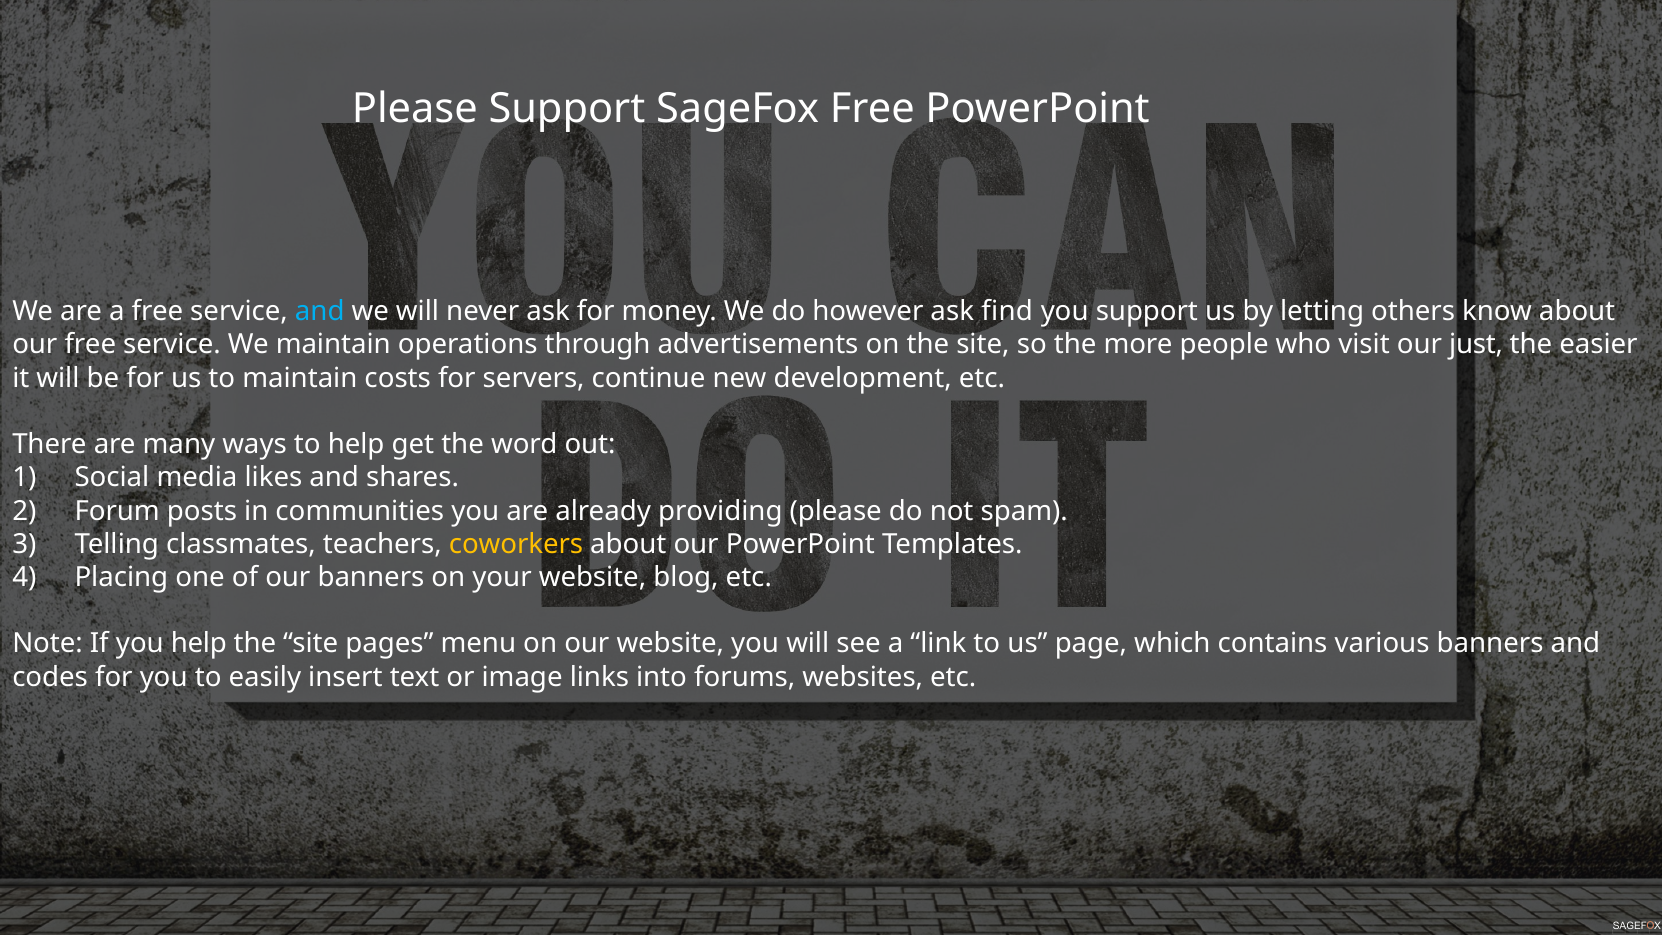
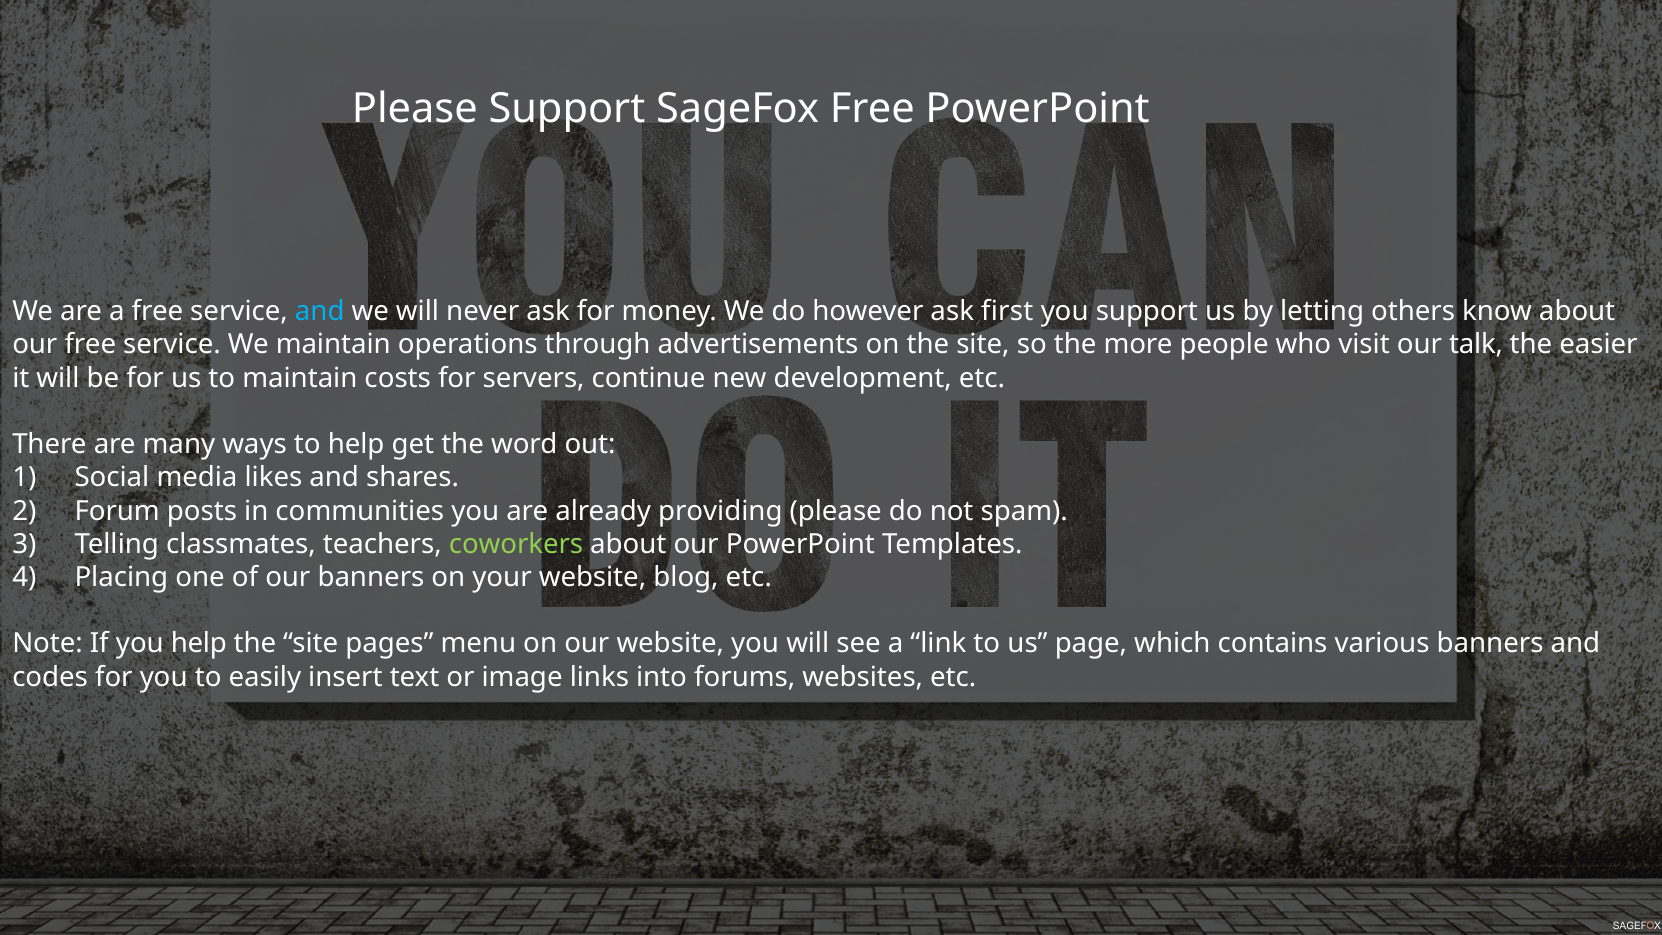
find: find -> first (1007, 312)
just: just -> talk (1476, 345)
coworkers colour: yellow -> light green (516, 544)
